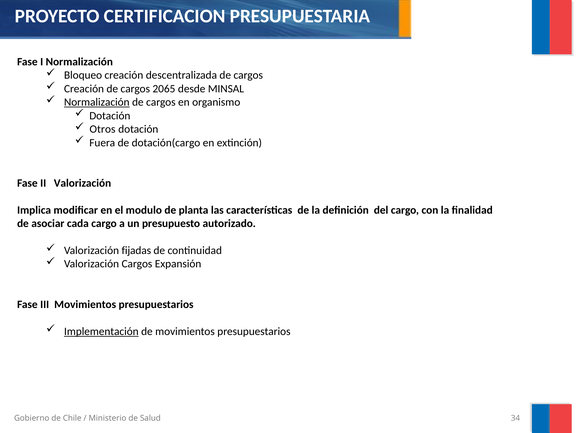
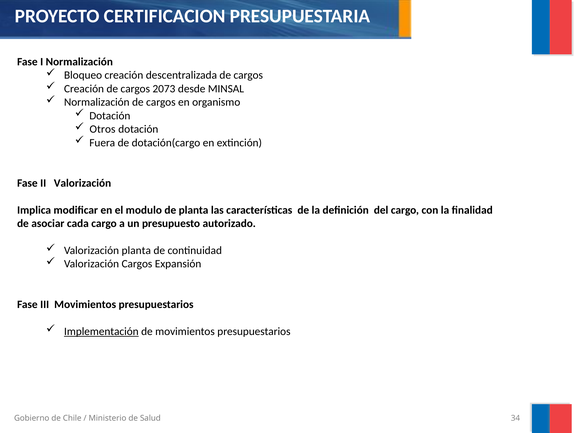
2065: 2065 -> 2073 (164, 89)
Normalización underline: present -> none (97, 102)
Valorización fijadas: fijadas -> planta (136, 251)
